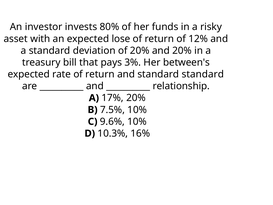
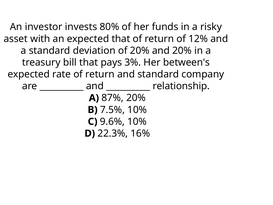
expected lose: lose -> that (121, 39)
standard standard: standard -> company (203, 74)
17%: 17% -> 87% (113, 98)
10.3%: 10.3% -> 22.3% (113, 133)
